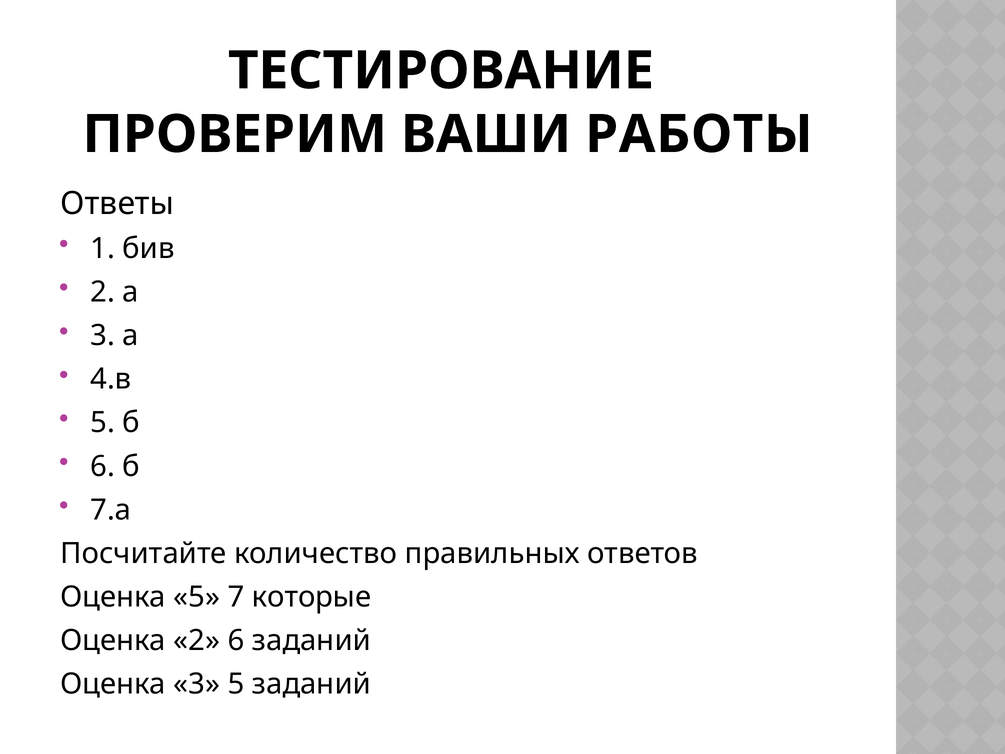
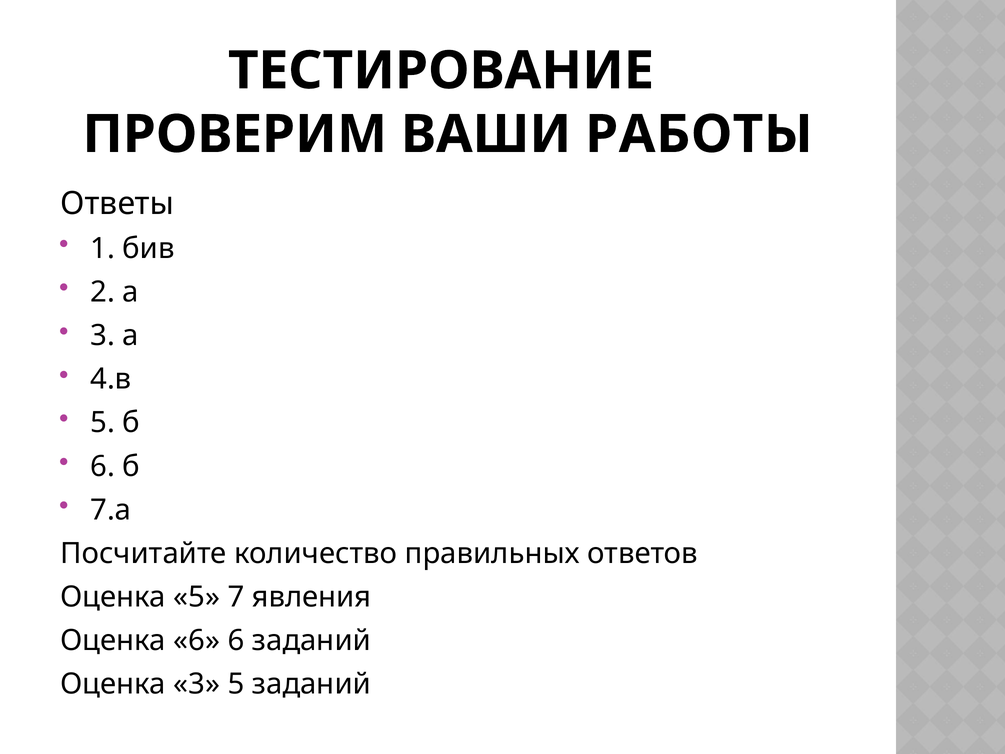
которые: которые -> явления (311, 597)
Оценка 2: 2 -> 6 (197, 640)
